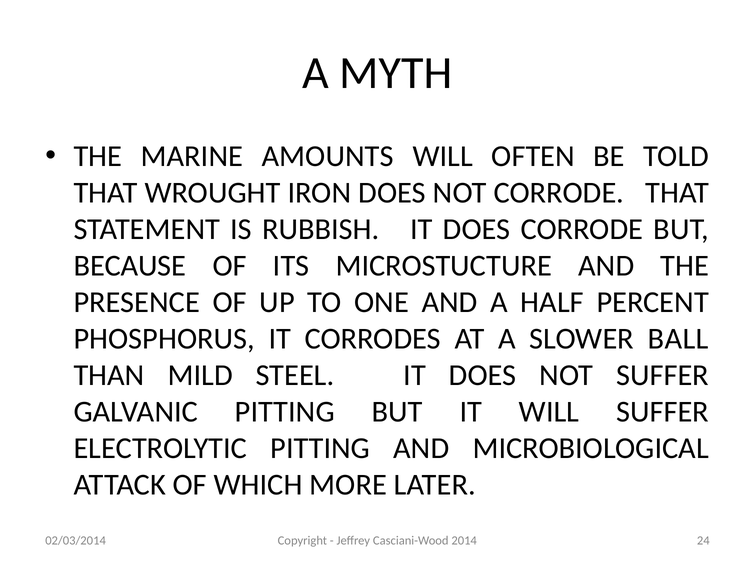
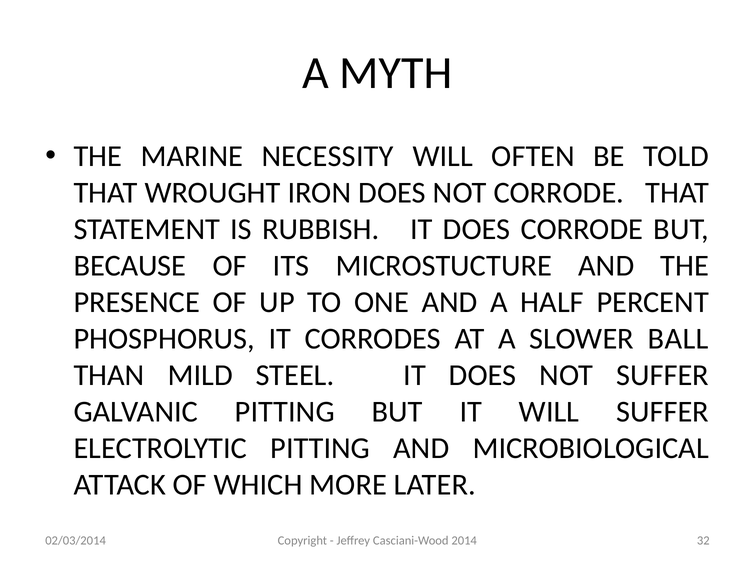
AMOUNTS: AMOUNTS -> NECESSITY (328, 156)
24: 24 -> 32 (703, 541)
